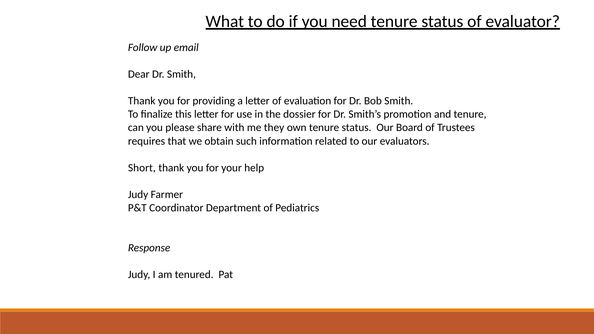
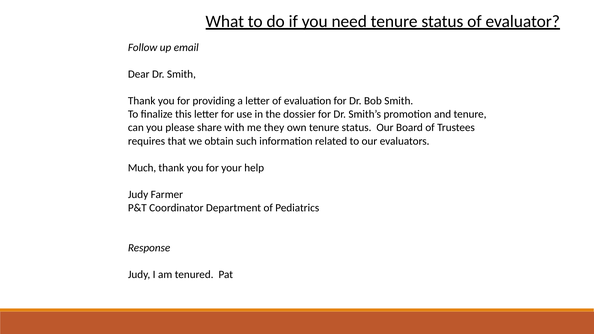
Short: Short -> Much (142, 168)
